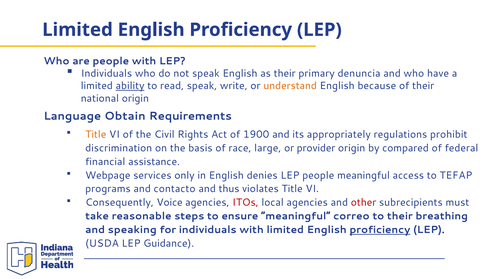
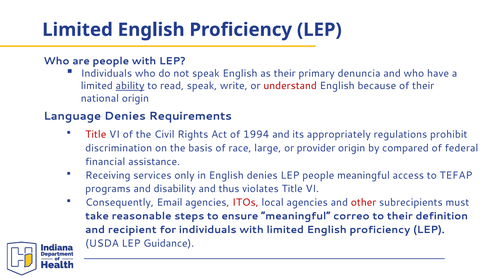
understand colour: orange -> red (290, 86)
Language Obtain: Obtain -> Denies (125, 116)
Title colour: orange -> red (96, 135)
1900: 1900 -> 1994 (256, 135)
Webpage: Webpage -> Receiving (108, 176)
contacto: contacto -> disability (175, 189)
Voice: Voice -> Email (170, 203)
breathing: breathing -> definition (442, 217)
speaking: speaking -> recipient (132, 230)
proficiency underline: present -> none (380, 230)
